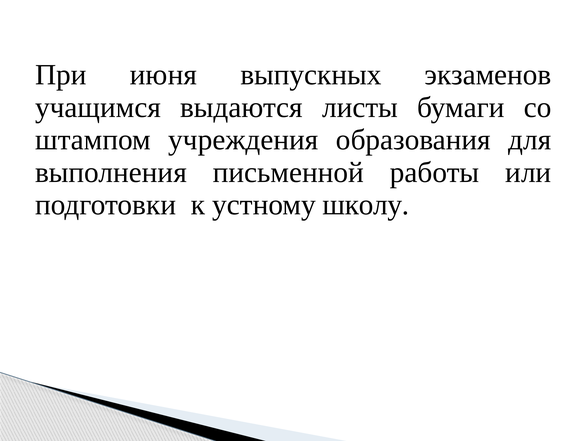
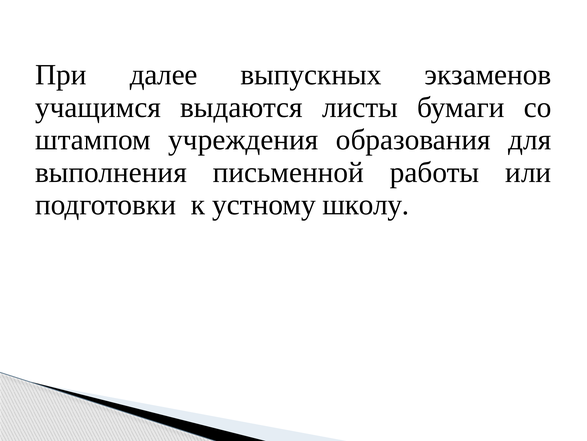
июня: июня -> далее (164, 75)
